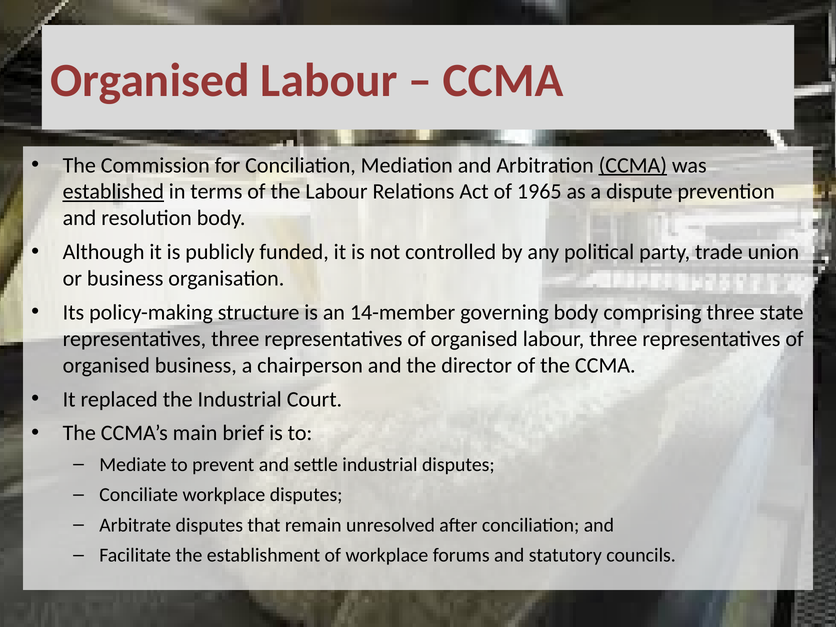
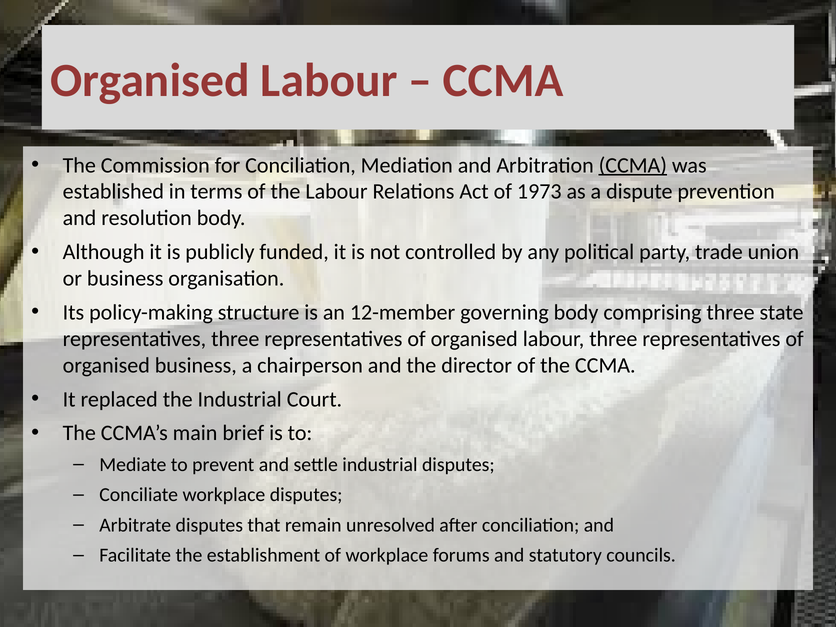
established underline: present -> none (113, 192)
1965: 1965 -> 1973 (539, 192)
14-member: 14-member -> 12-member (403, 312)
